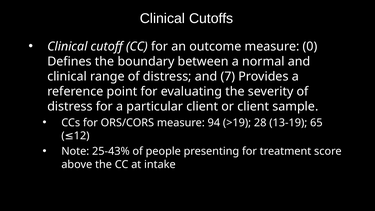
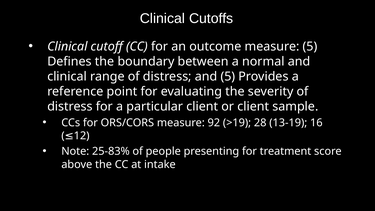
measure 0: 0 -> 5 (310, 46)
and 7: 7 -> 5 (228, 76)
94: 94 -> 92 (214, 123)
65: 65 -> 16 (316, 123)
25-43%: 25-43% -> 25-83% (111, 151)
